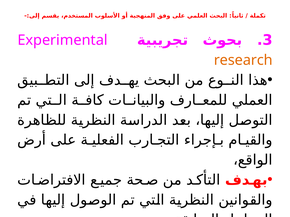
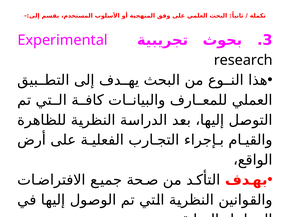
research colour: orange -> black (243, 60)
